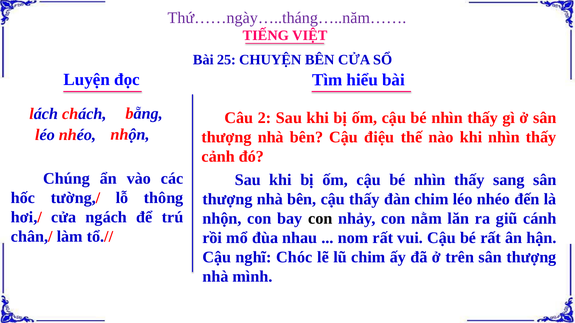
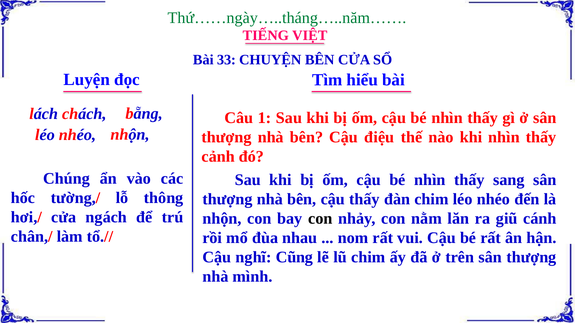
Thứ……ngày…..tháng…..năm…… colour: purple -> green (287, 18)
25: 25 -> 33 (226, 60)
2: 2 -> 1 (265, 118)
Chóc: Chóc -> Cũng (294, 257)
